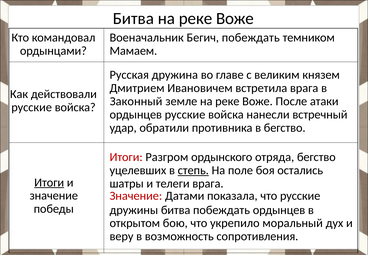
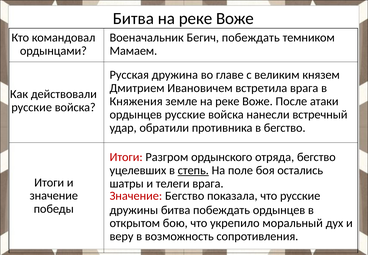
Законный: Законный -> Княжения (136, 101)
Итоги underline: present -> none (49, 182)
Значение Датами: Датами -> Бегство (185, 196)
